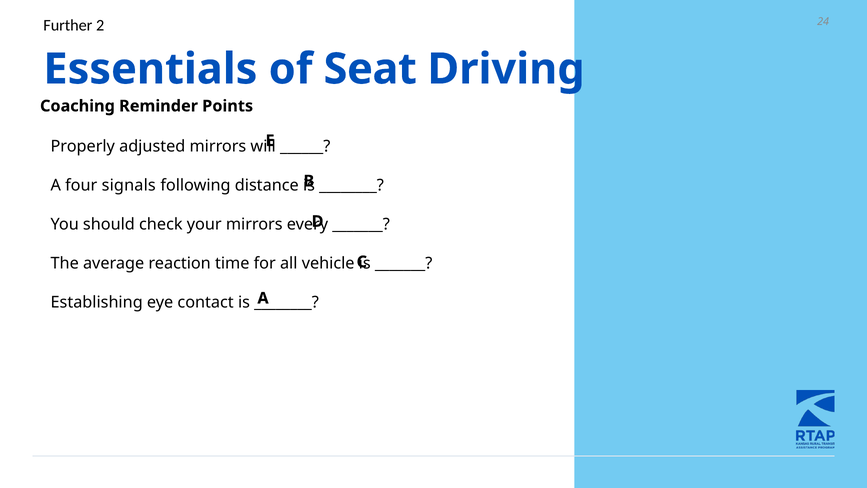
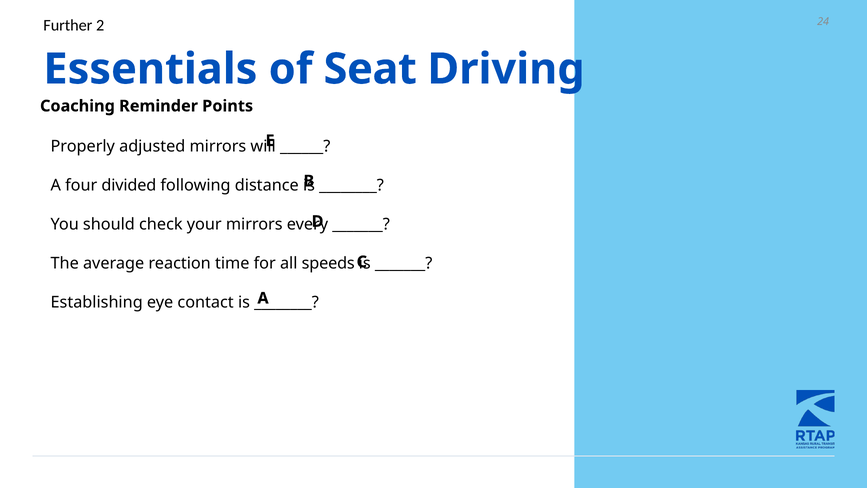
signals: signals -> divided (129, 185)
vehicle: vehicle -> speeds (328, 263)
